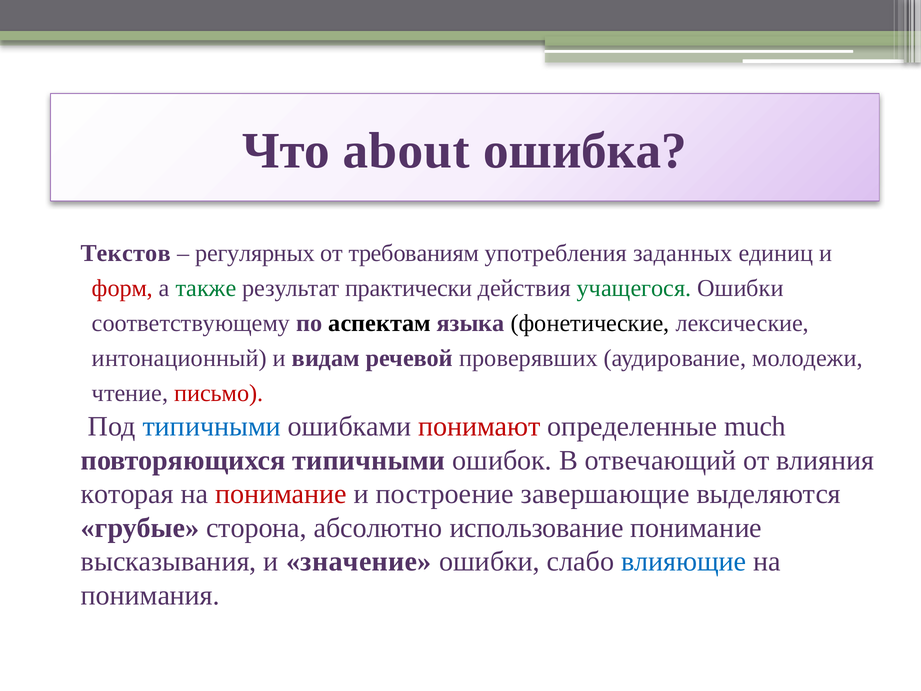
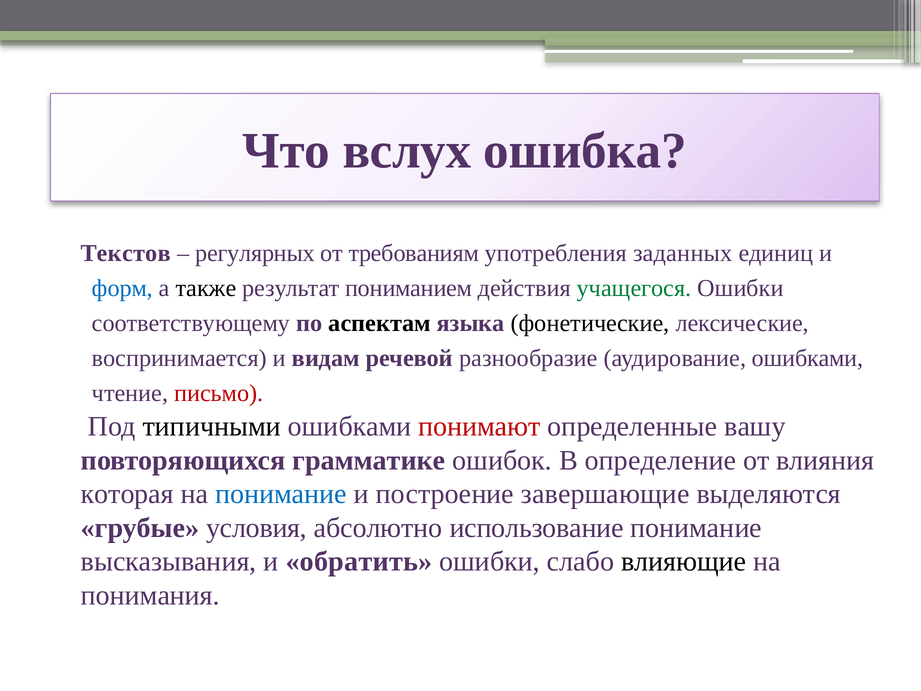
about: about -> вслух (407, 151)
форм colour: red -> blue (122, 288)
также colour: green -> black (206, 288)
практически: практически -> пониманием (409, 288)
интонационный: интонационный -> воспринимается (179, 358)
проверявших: проверявших -> разнообразие (528, 358)
аудирование молодежи: молодежи -> ошибками (808, 358)
типичными colour: blue -> black (212, 426)
much: much -> вашу (755, 426)
повторяющихся типичными: типичными -> грамматике (369, 460)
отвечающий: отвечающий -> определение (661, 460)
понимание colour: red -> blue (281, 494)
сторона: сторона -> условия (257, 528)
значение: значение -> обратить (359, 561)
влияющие colour: blue -> black (684, 561)
